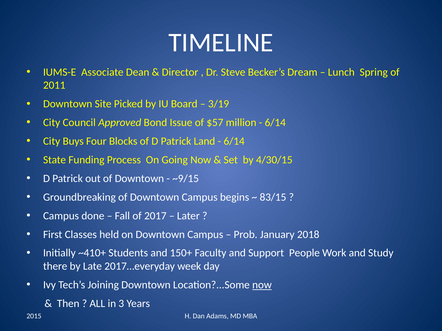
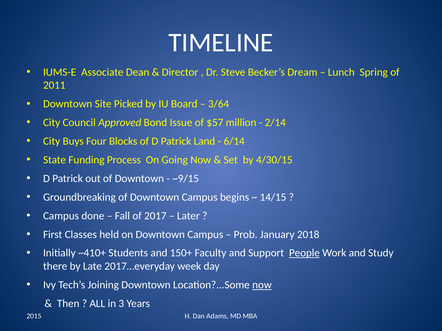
3/19: 3/19 -> 3/64 (219, 104)
6/14: 6/14 -> 2/14 (275, 123)
83/15: 83/15 -> 14/15 (273, 197)
People underline: none -> present (304, 253)
